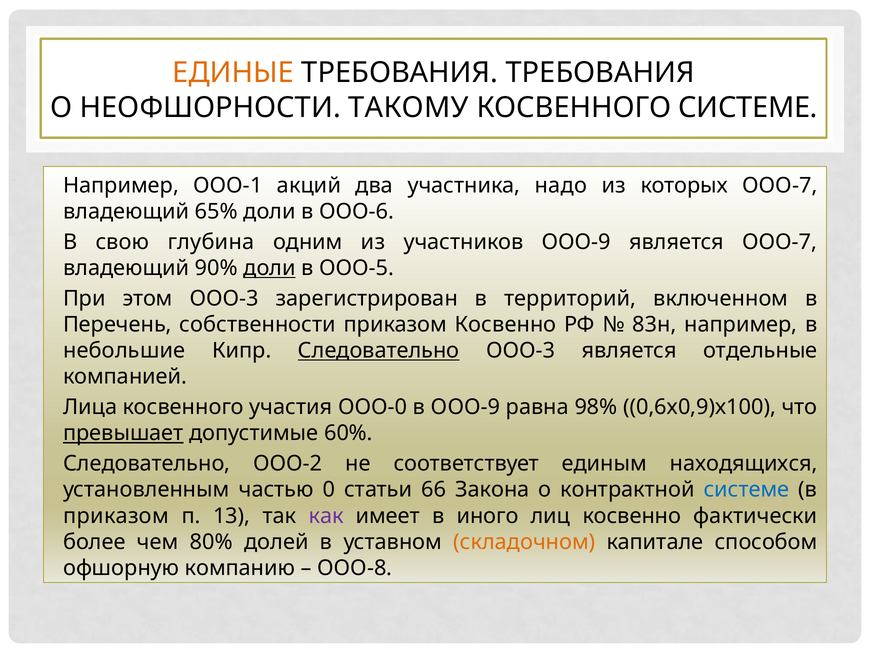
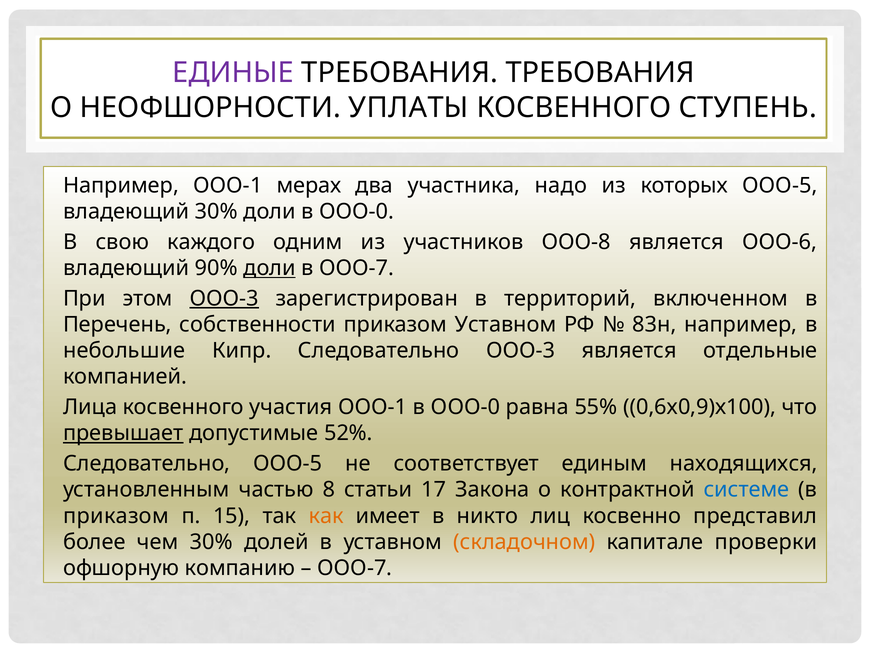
ЕДИНЫЕ colour: orange -> purple (233, 73)
ТАКОМУ: ТАКОМУ -> УПЛАТЫ (409, 108)
КОСВЕННОГО СИСТЕМЕ: СИСТЕМЕ -> СТУПЕНЬ (748, 108)
акций: акций -> мерах (309, 186)
которых ООО-7: ООО-7 -> ООО-5 (780, 186)
владеющий 65%: 65% -> 30% (216, 212)
доли в ООО-6: ООО-6 -> ООО-0 (357, 212)
глубина: глубина -> каждого (211, 242)
участников ООО-9: ООО-9 -> ООО-8 (576, 242)
является ООО-7: ООО-7 -> ООО-6 (780, 242)
в ООО-5: ООО-5 -> ООО-7 (357, 268)
ООО-3 underline: none -> present (224, 299)
приказом Косвенно: Косвенно -> Уставном (506, 325)
Следовательно underline: present -> none (379, 351)
участия ООО-0: ООО-0 -> ООО-1 (373, 408)
ООО-9: ООО-9 -> ООО-0 (466, 408)
98%: 98% -> 55% (596, 408)
60%: 60% -> 52% (348, 434)
Следовательно ООО-2: ООО-2 -> ООО-5 (288, 464)
0: 0 -> 8 (329, 490)
66: 66 -> 17 (434, 490)
13: 13 -> 15 (232, 516)
как colour: purple -> orange (326, 516)
иного: иного -> никто (488, 516)
фактически: фактически -> представил (755, 516)
чем 80%: 80% -> 30% (211, 542)
способом: способом -> проверки (766, 542)
ООО-8: ООО-8 -> ООО-7 (355, 568)
